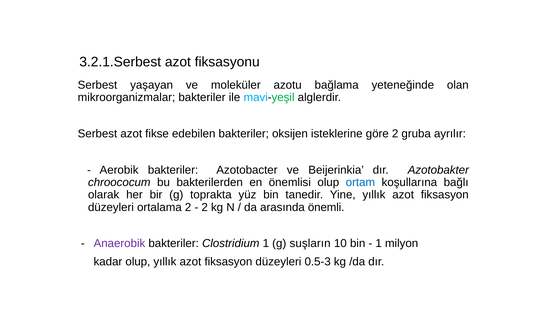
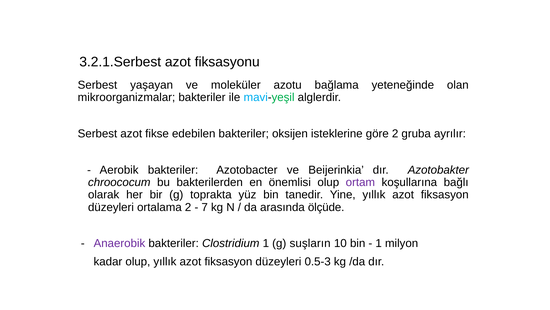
ortam colour: blue -> purple (360, 182)
2: 2 -> 7 (205, 207)
önemli: önemli -> ölçüde (326, 207)
